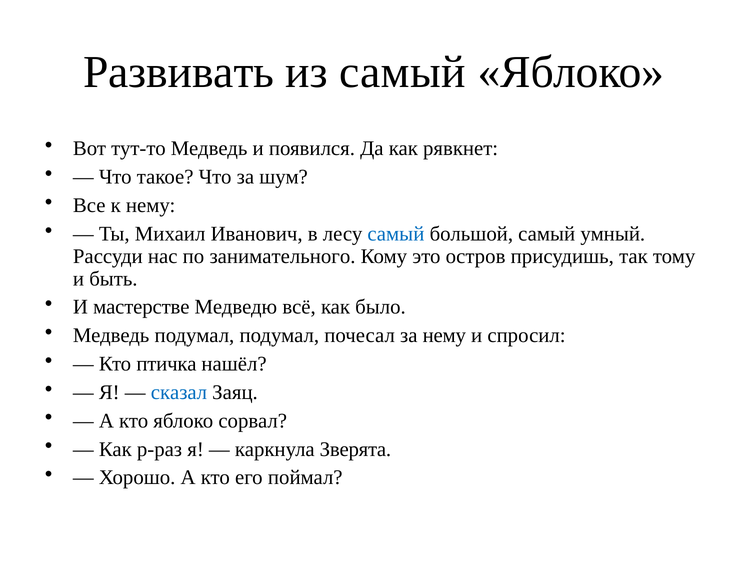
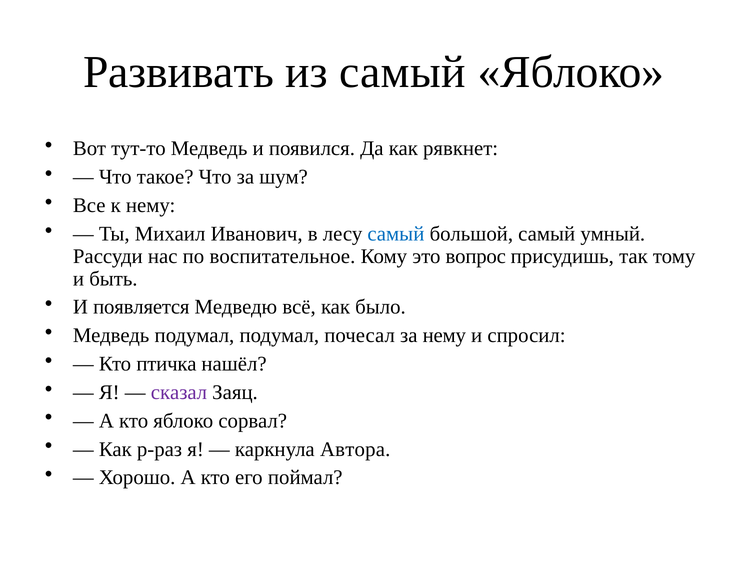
занимательного: занимательного -> воспитательное (282, 256)
остров: остров -> вопрос (476, 256)
мастерстве: мастерстве -> появляется (141, 307)
сказал colour: blue -> purple (179, 392)
Зверята: Зверята -> Автора (355, 449)
